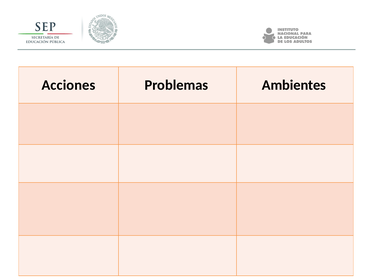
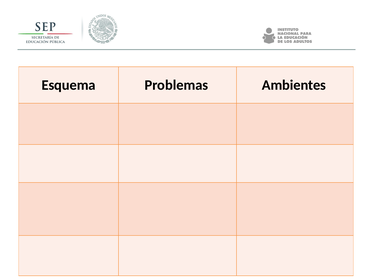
Acciones: Acciones -> Esquema (69, 85)
